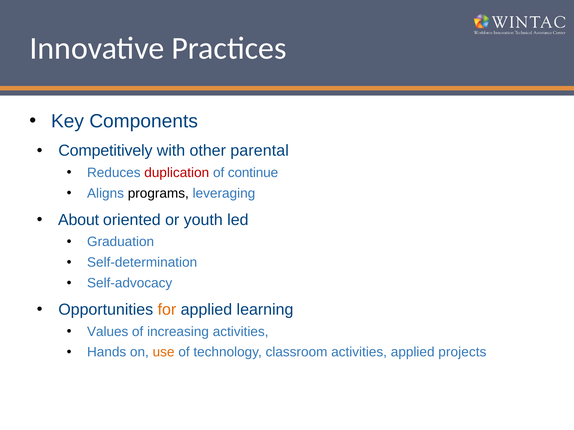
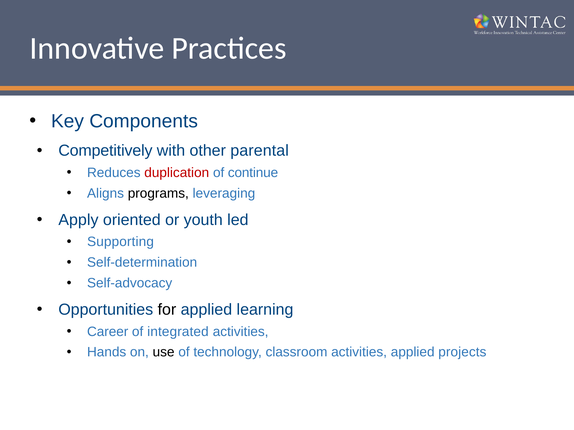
About: About -> Apply (78, 220)
Graduation: Graduation -> Supporting (121, 242)
for colour: orange -> black (167, 310)
Values: Values -> Career (108, 332)
increasing: increasing -> integrated (178, 332)
use colour: orange -> black (164, 353)
